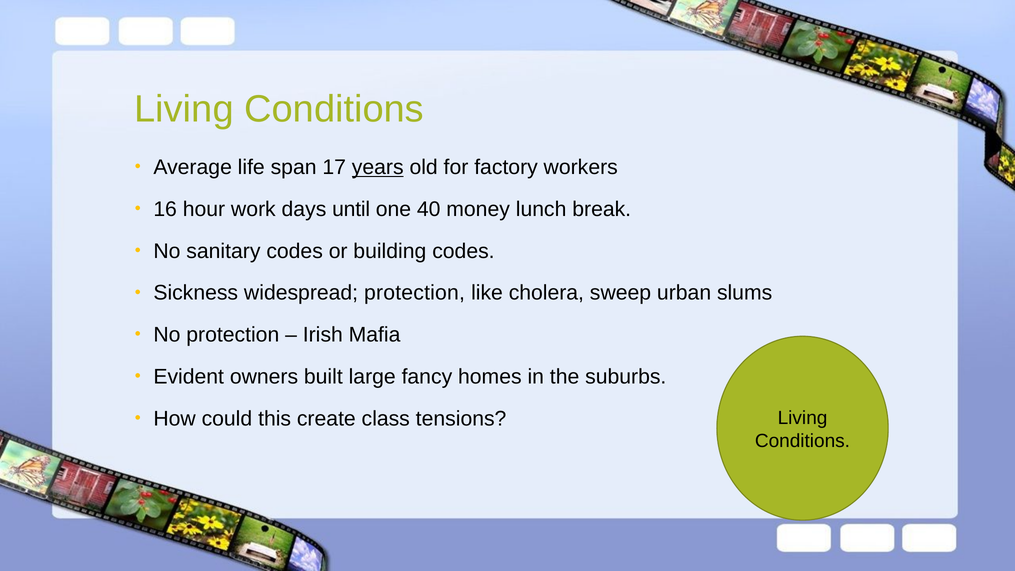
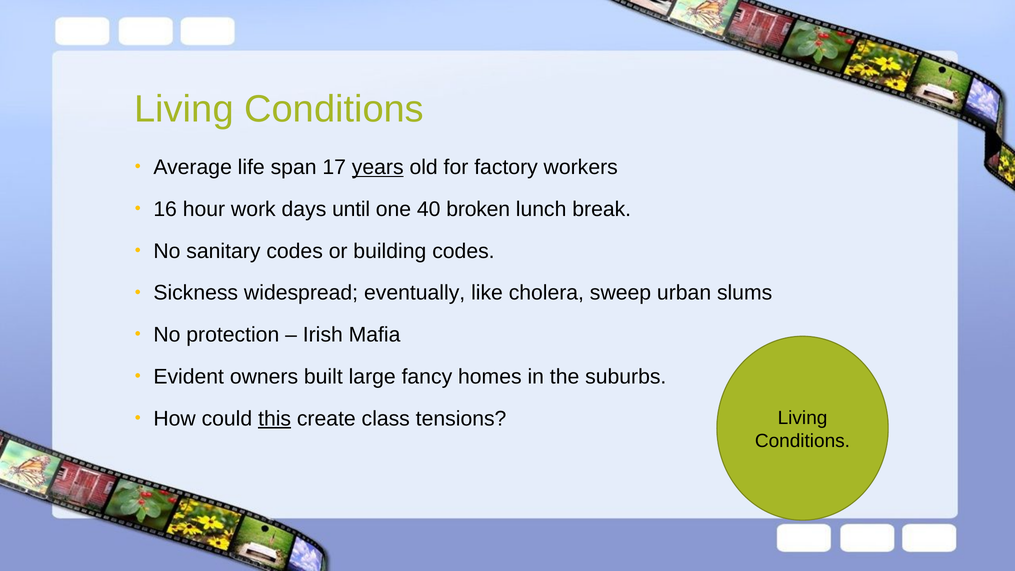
money: money -> broken (478, 209)
widespread protection: protection -> eventually (415, 293)
this underline: none -> present (275, 419)
